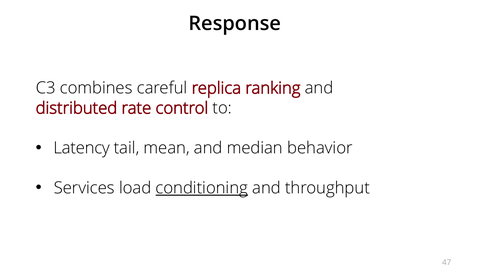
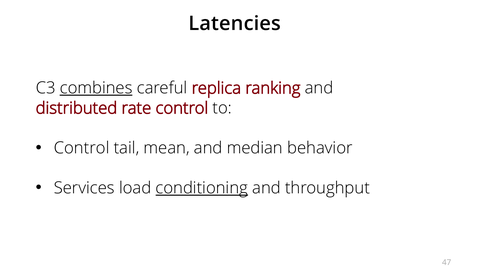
Response: Response -> Latencies (235, 24)
combines underline: none -> present (96, 88)
Latency: Latency -> Control (82, 148)
